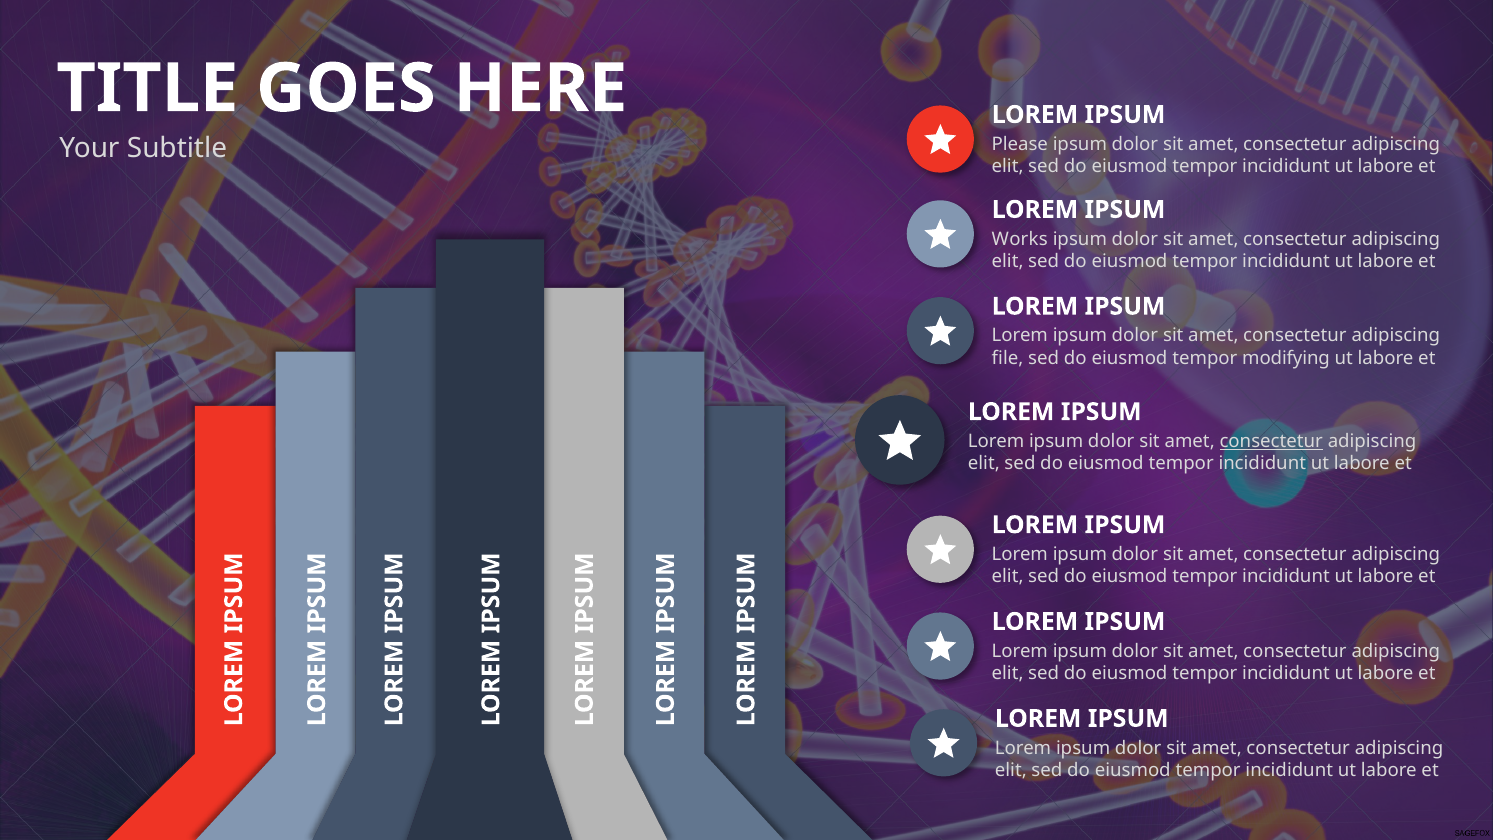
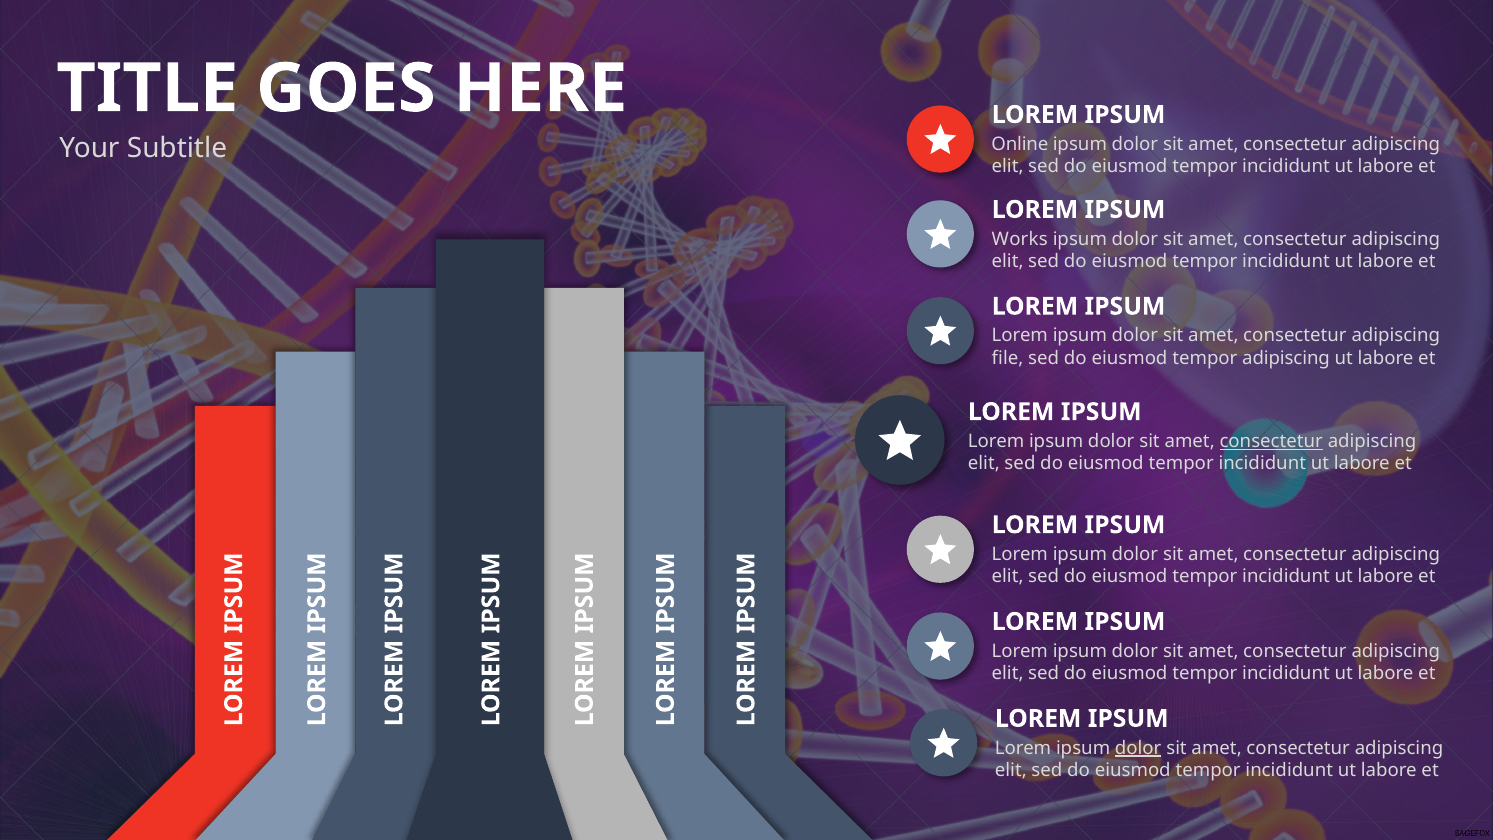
Please: Please -> Online (1020, 144)
tempor modifying: modifying -> adipiscing (1286, 358)
dolor underline: none -> present (1138, 748)
